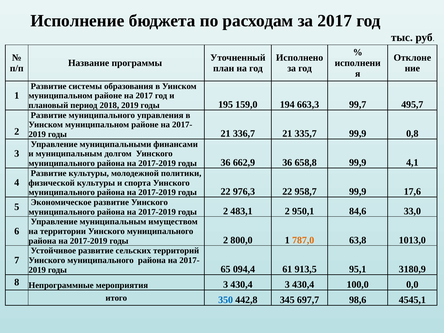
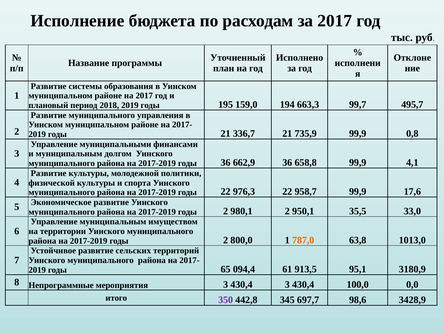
335,7: 335,7 -> 735,9 (306, 134)
483,1: 483,1 -> 980,1 (241, 211)
84,6: 84,6 -> 35,5 (358, 211)
350 colour: blue -> purple (226, 300)
4545,1: 4545,1 -> 3428,9 (412, 300)
